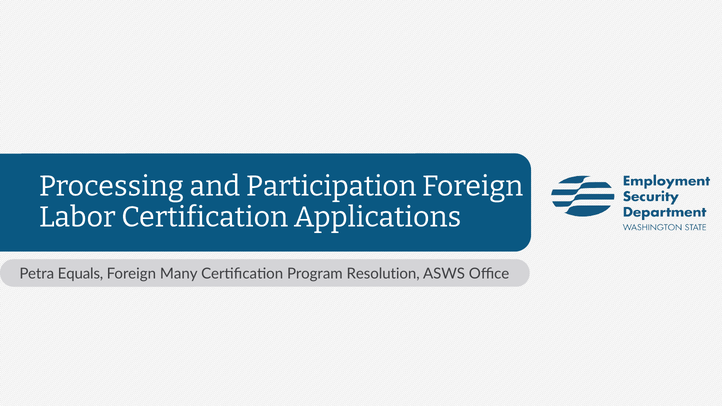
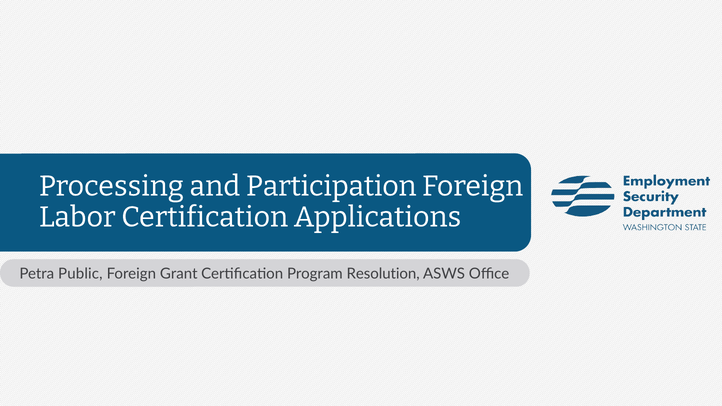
Equals: Equals -> Public (80, 274)
Many: Many -> Grant (179, 274)
